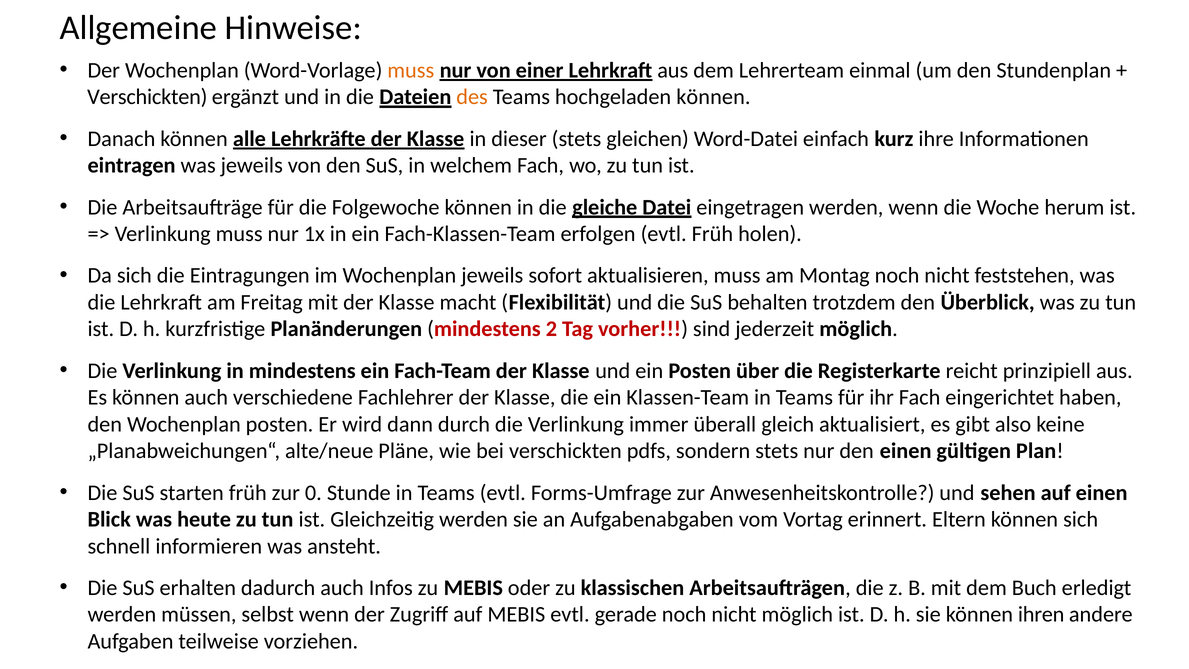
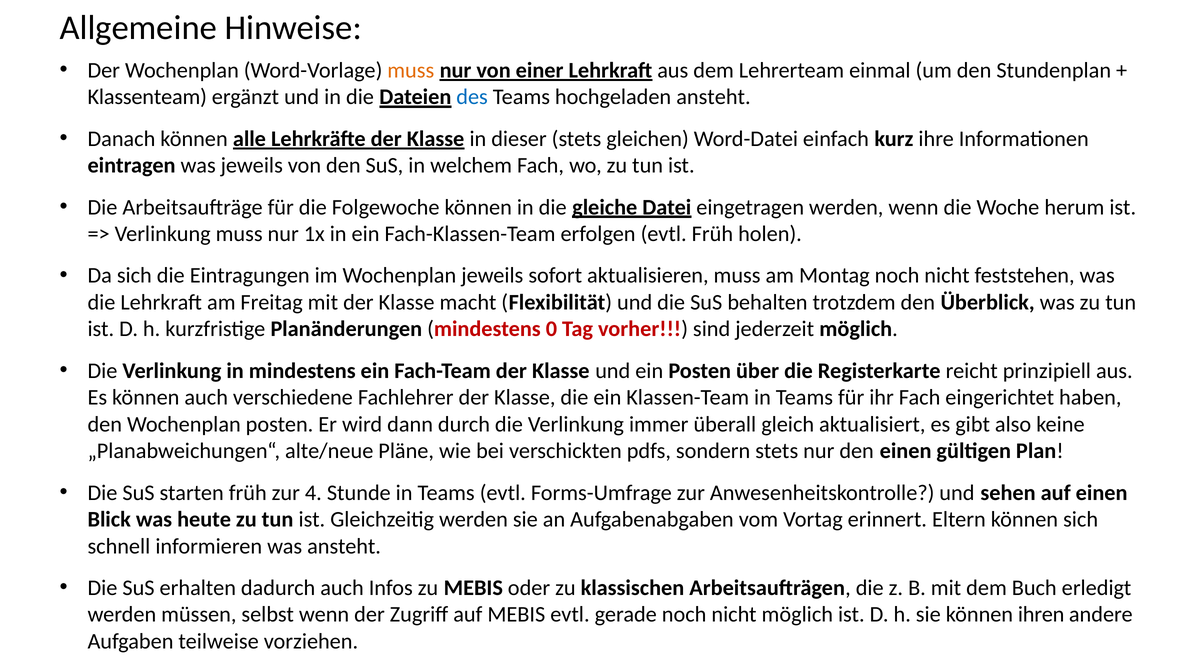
Verschickten: Verschickten -> Klassenteam (147, 97)
des colour: orange -> blue (472, 97)
hochgeladen können: können -> ansteht (713, 97)
2: 2 -> 0 (551, 329)
0: 0 -> 4 (313, 493)
